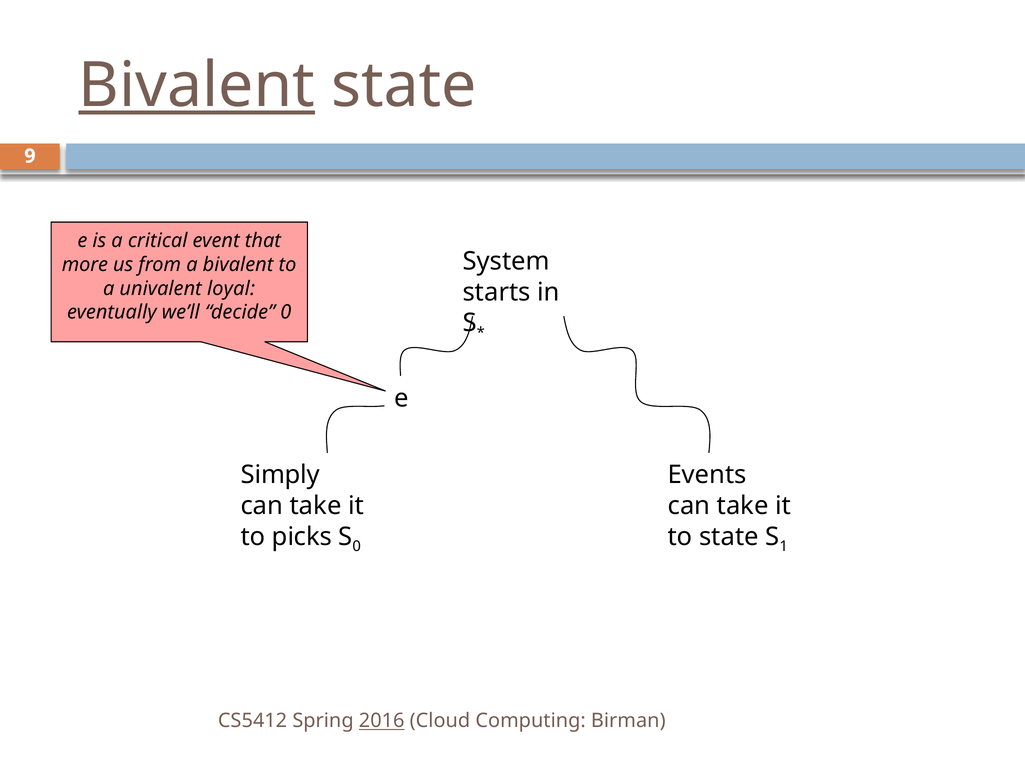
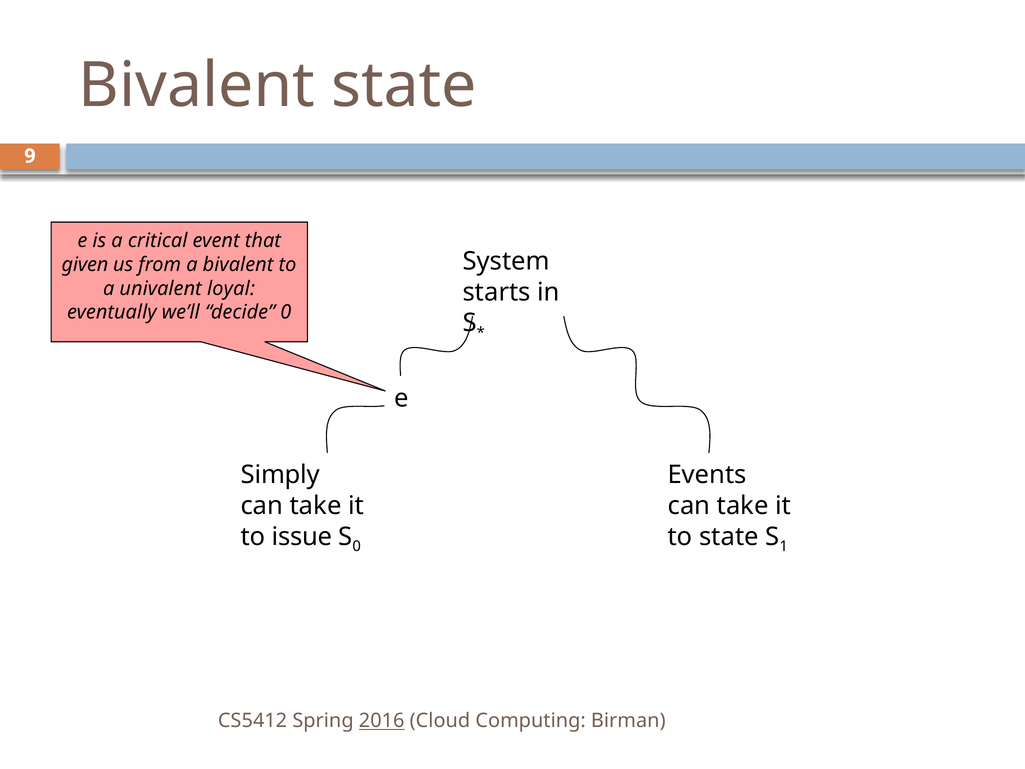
Bivalent underline: present -> none (197, 86)
more: more -> given (85, 264)
picks: picks -> issue (302, 536)
